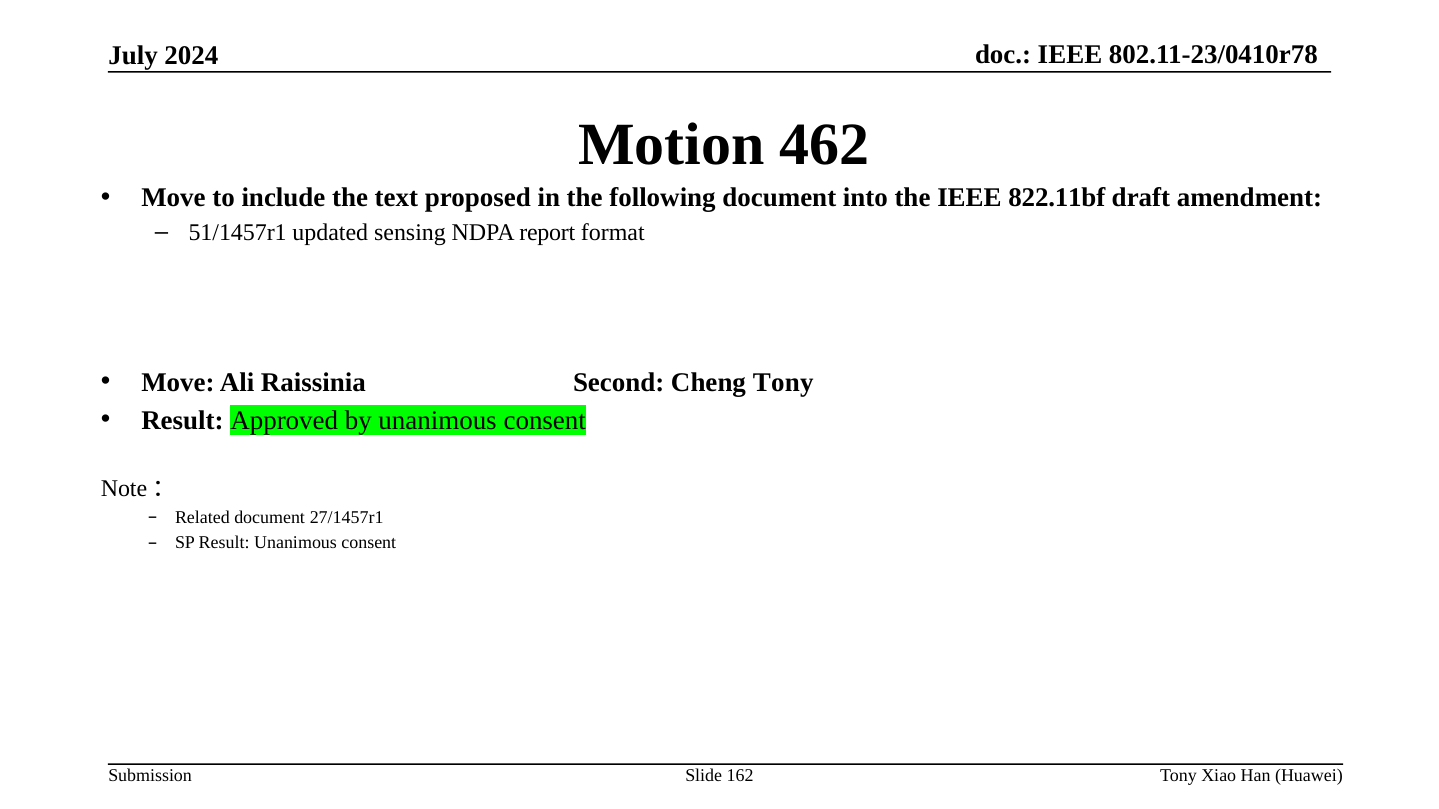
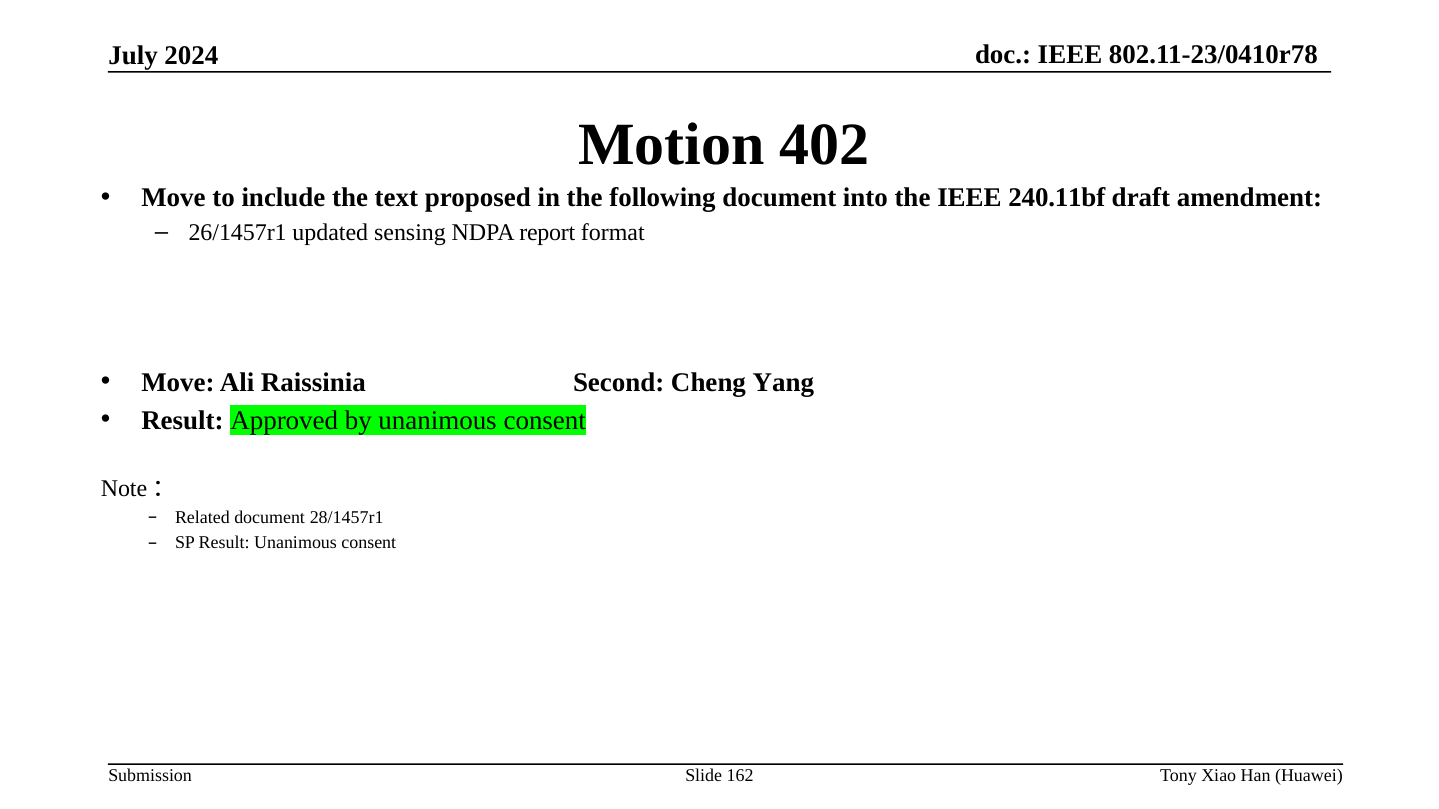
462: 462 -> 402 (824, 144)
822.11bf: 822.11bf -> 240.11bf (1057, 198)
51/1457r1: 51/1457r1 -> 26/1457r1 (238, 233)
Cheng Tony: Tony -> Yang (783, 383)
27/1457r1: 27/1457r1 -> 28/1457r1 (347, 517)
